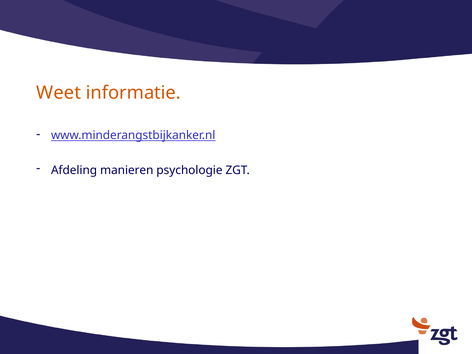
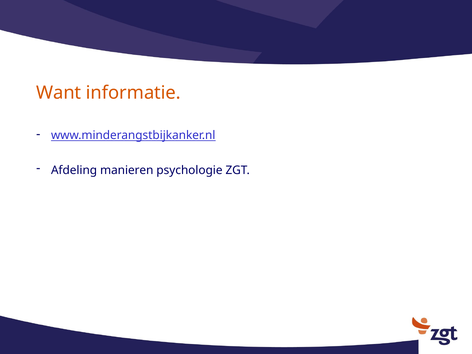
Weet: Weet -> Want (59, 93)
